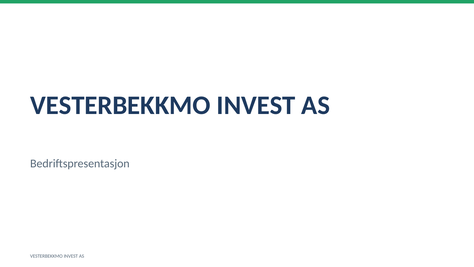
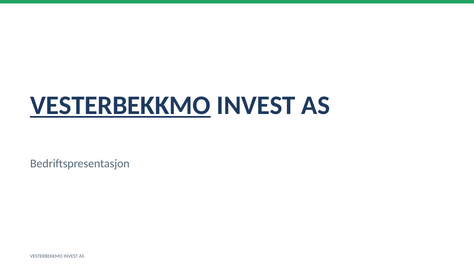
VESTERBEKKMO underline: none -> present (120, 105)
